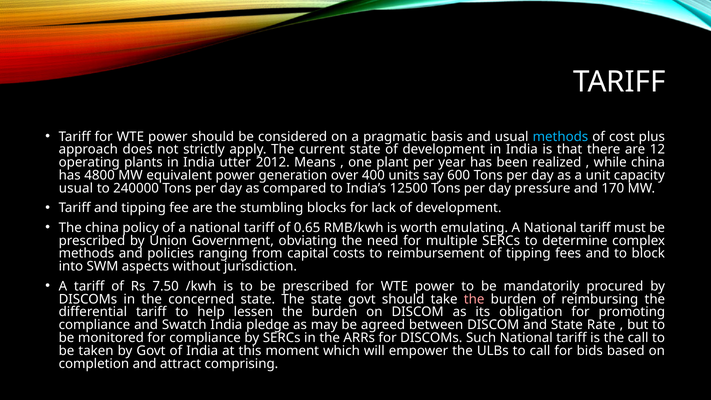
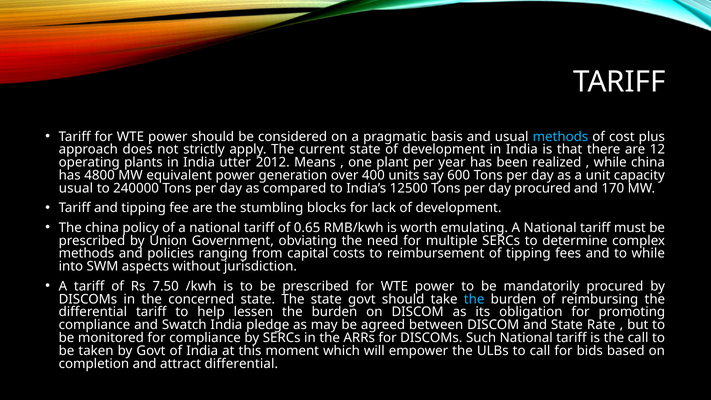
day pressure: pressure -> procured (543, 188)
to block: block -> while (648, 254)
the colour: pink -> light blue (474, 299)
attract comprising: comprising -> differential (241, 364)
